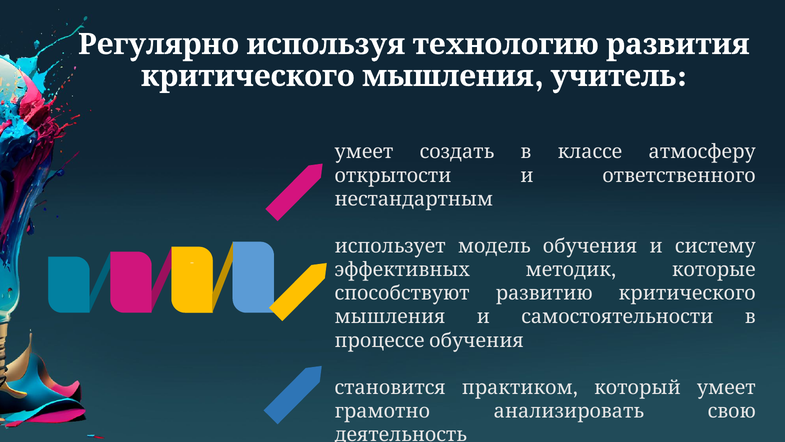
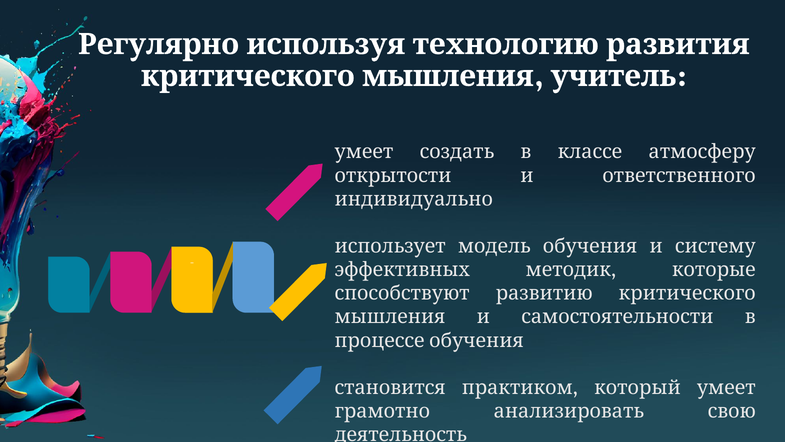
нестандартным: нестандартным -> индивидуально (414, 199)
